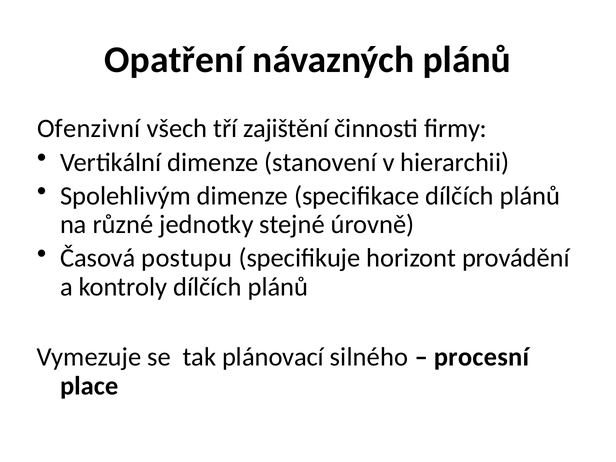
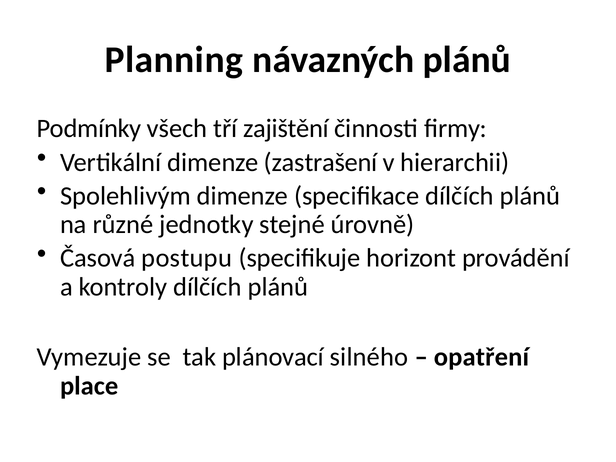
Opatření: Opatření -> Planning (174, 60)
Ofenzivní: Ofenzivní -> Podmínky (89, 129)
stanovení: stanovení -> zastrašení (321, 162)
procesní: procesní -> opatření (481, 357)
